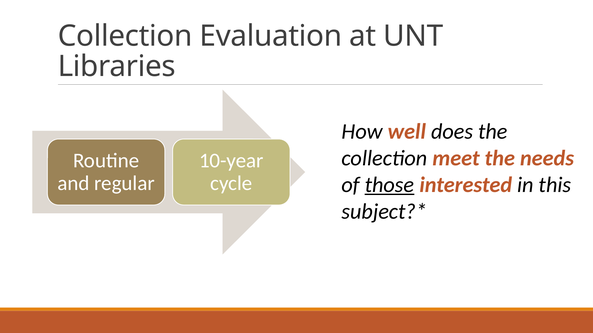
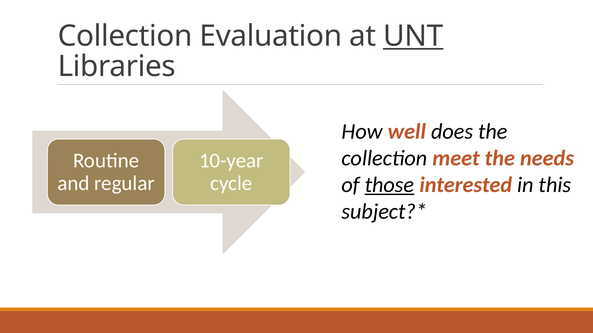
UNT underline: none -> present (413, 36)
